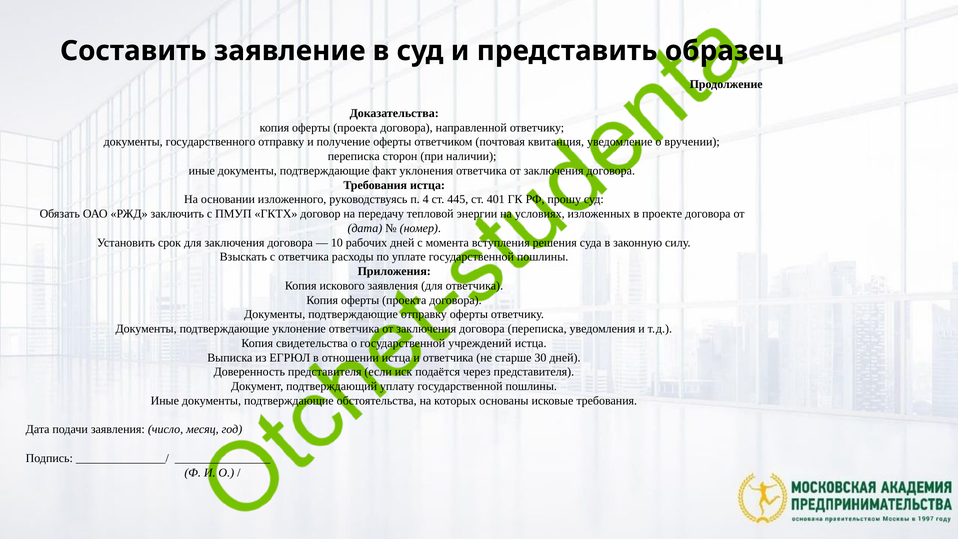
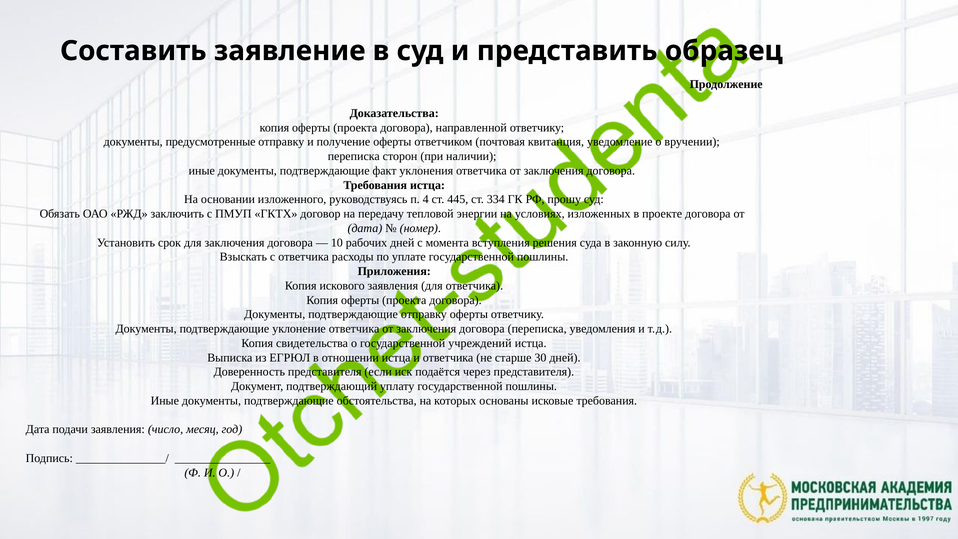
государственного: государственного -> предусмотренные (211, 142)
401: 401 -> 334 (496, 199)
